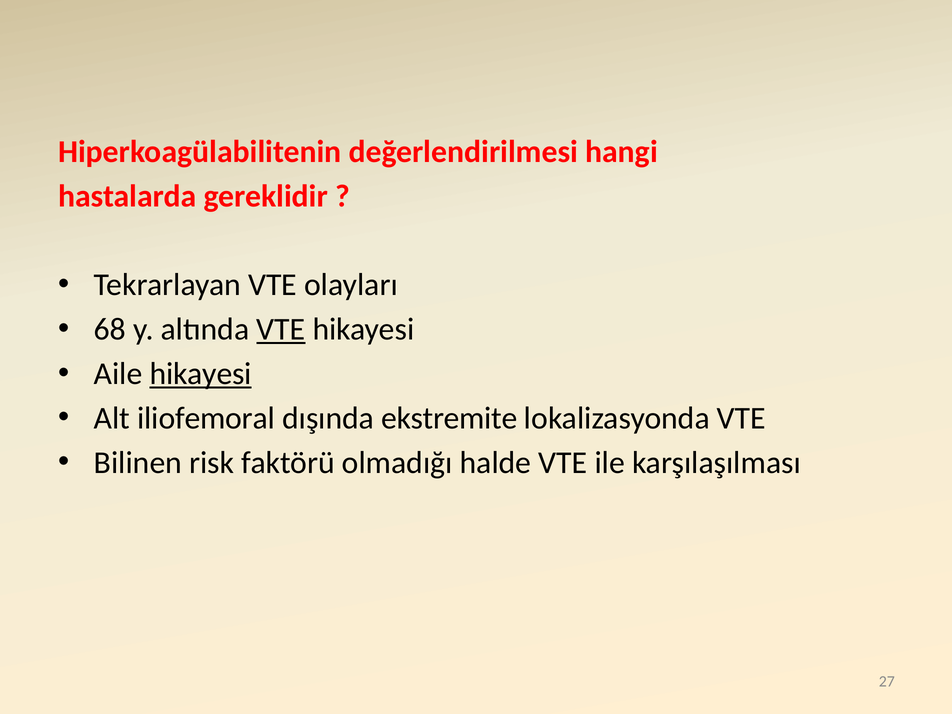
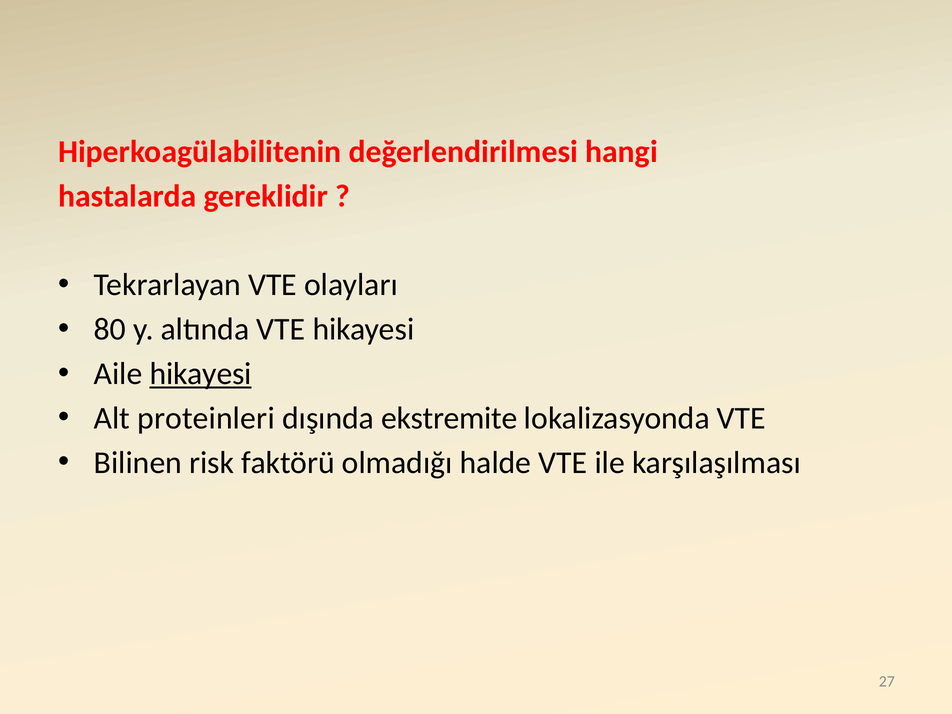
68: 68 -> 80 (110, 329)
VTE underline: present -> none (281, 329)
iliofemoral: iliofemoral -> proteinleri (206, 418)
